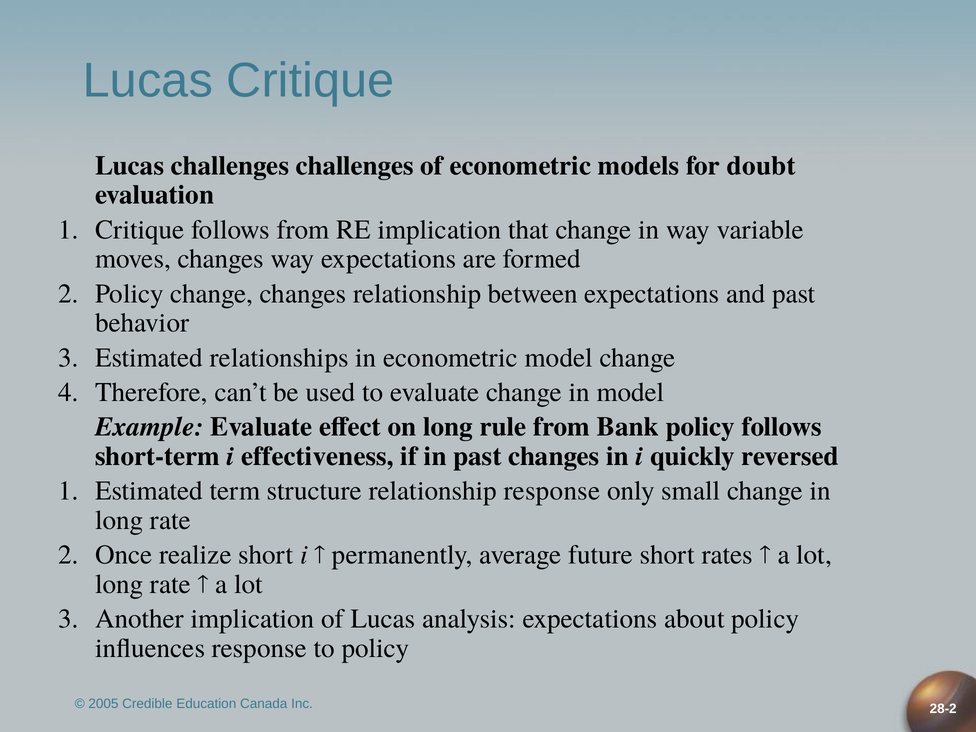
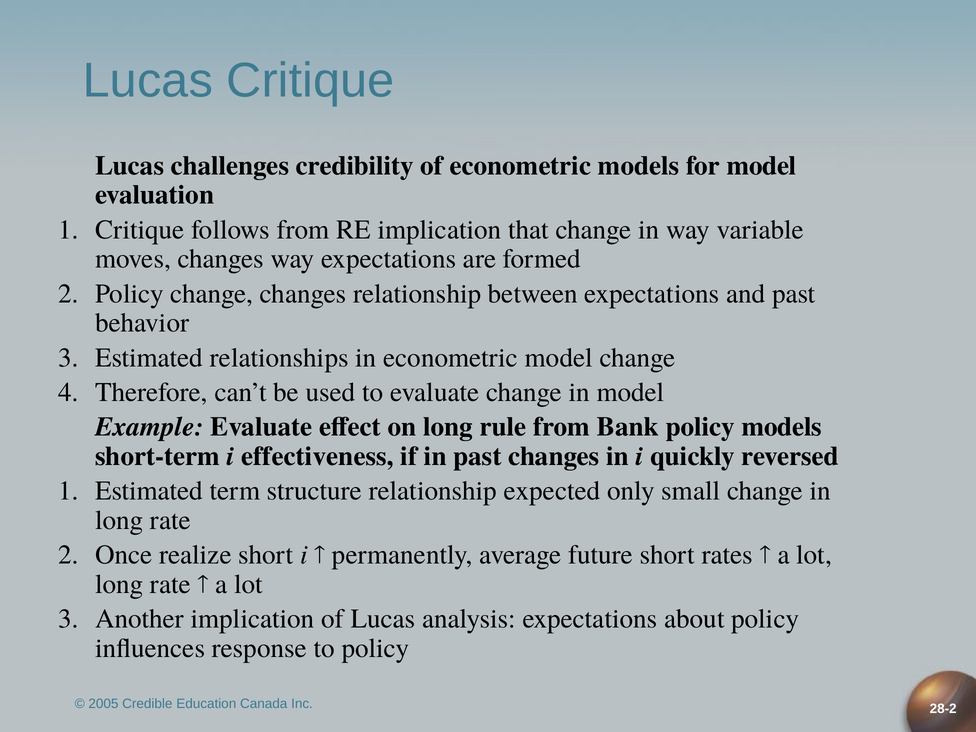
challenges challenges: challenges -> credibility (355, 166)
for doubt: doubt -> model (762, 166)
policy follows: follows -> models (782, 427)
relationship response: response -> expected (552, 491)
